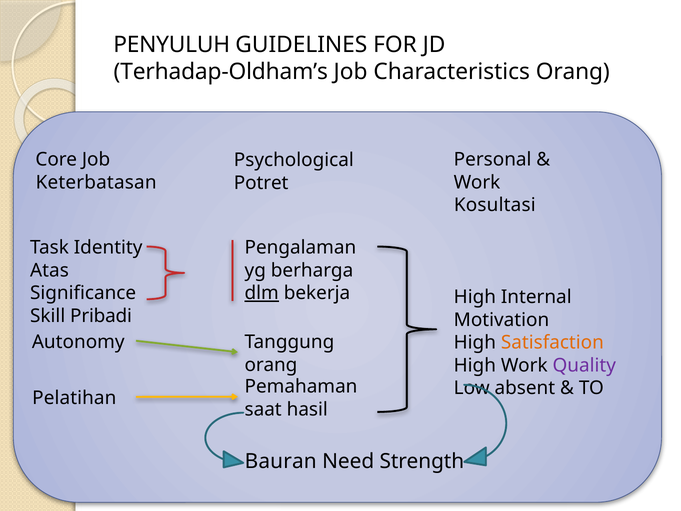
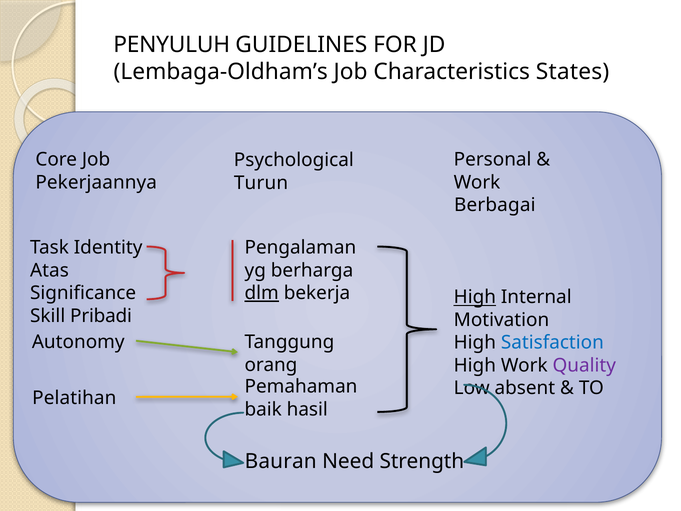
Terhadap-Oldham’s: Terhadap-Oldham’s -> Lembaga-Oldham’s (221, 72)
Characteristics Orang: Orang -> States (573, 72)
Keterbatasan: Keterbatasan -> Pekerjaannya (96, 182)
Potret: Potret -> Turun (261, 183)
Kosultasi: Kosultasi -> Berbagai (495, 205)
High underline: none -> present (475, 297)
Satisfaction colour: orange -> blue (552, 342)
saat: saat -> baik (263, 409)
